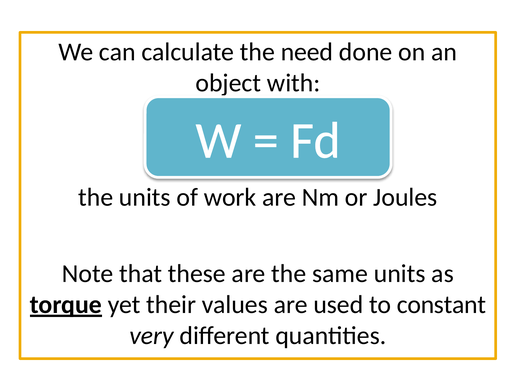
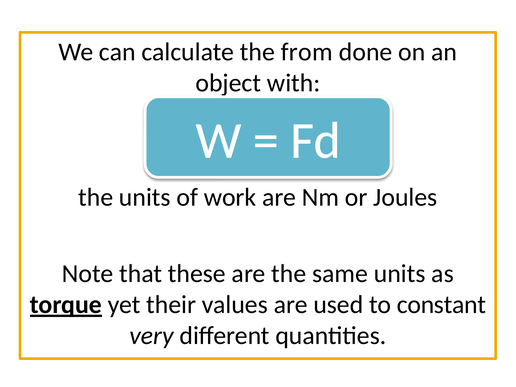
need: need -> from (307, 52)
